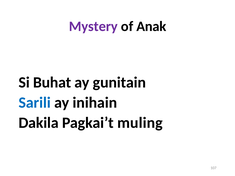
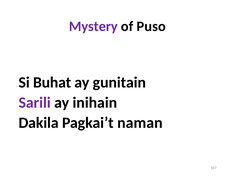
Anak: Anak -> Puso (151, 26)
Sarili colour: blue -> purple (35, 103)
muling: muling -> naman (140, 123)
